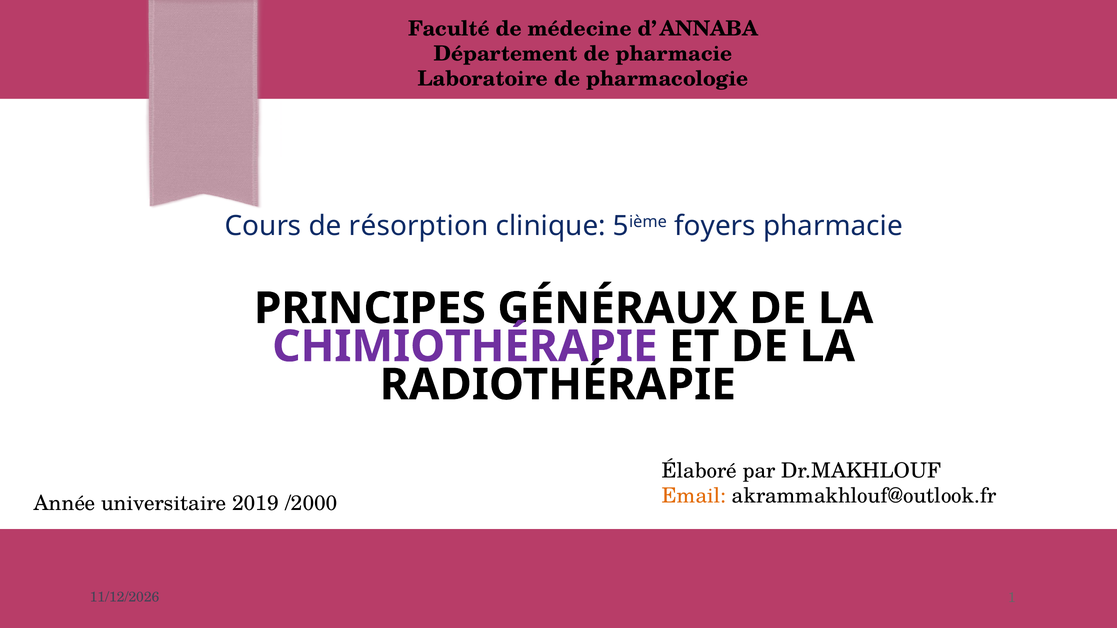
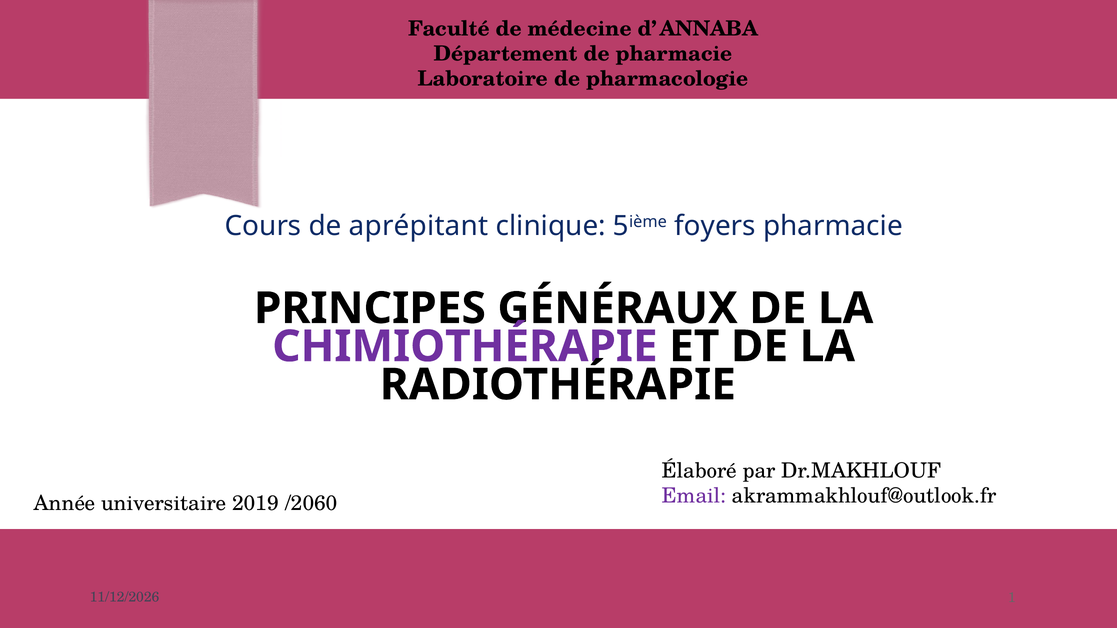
résorption: résorption -> aprépitant (419, 226)
Email colour: orange -> purple (694, 496)
/2000: /2000 -> /2060 (311, 504)
